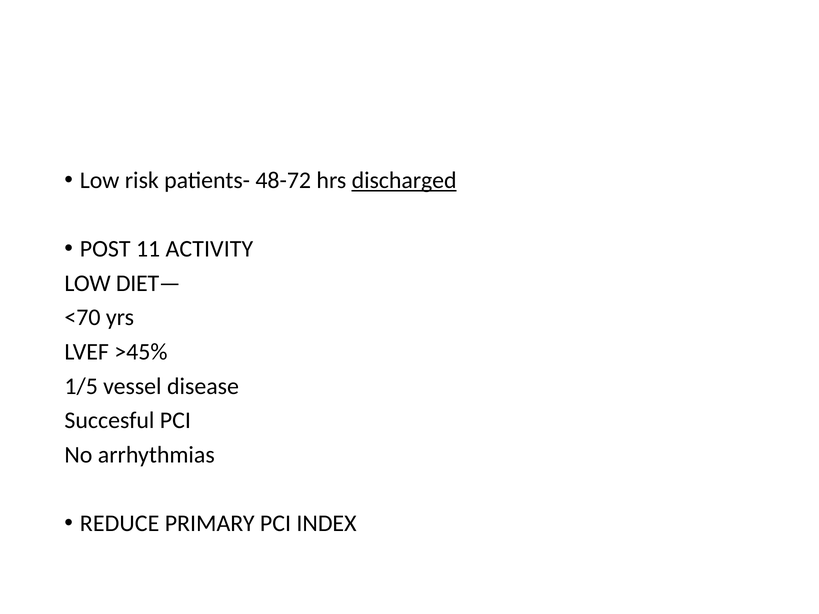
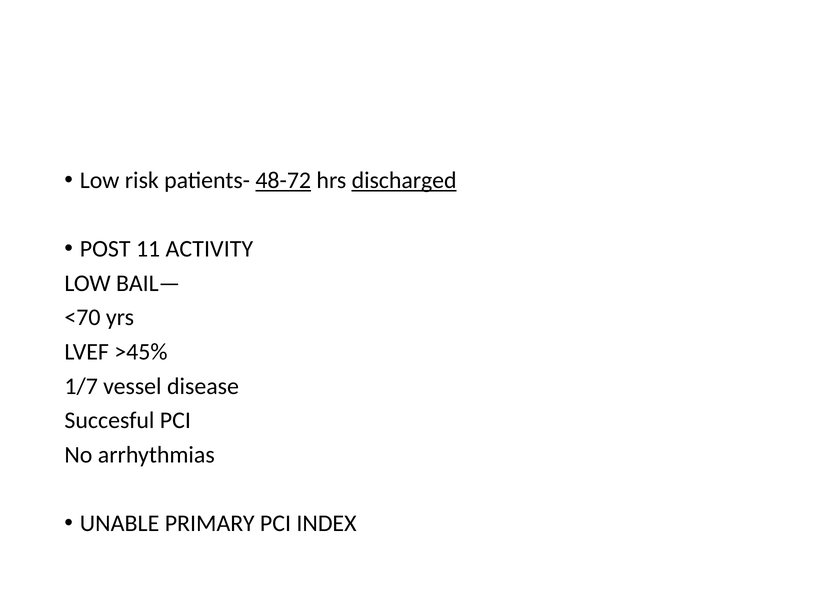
48-72 underline: none -> present (283, 180)
DIET—: DIET— -> BAIL— (148, 283)
1/5: 1/5 -> 1/7 (81, 386)
REDUCE: REDUCE -> UNABLE (120, 524)
